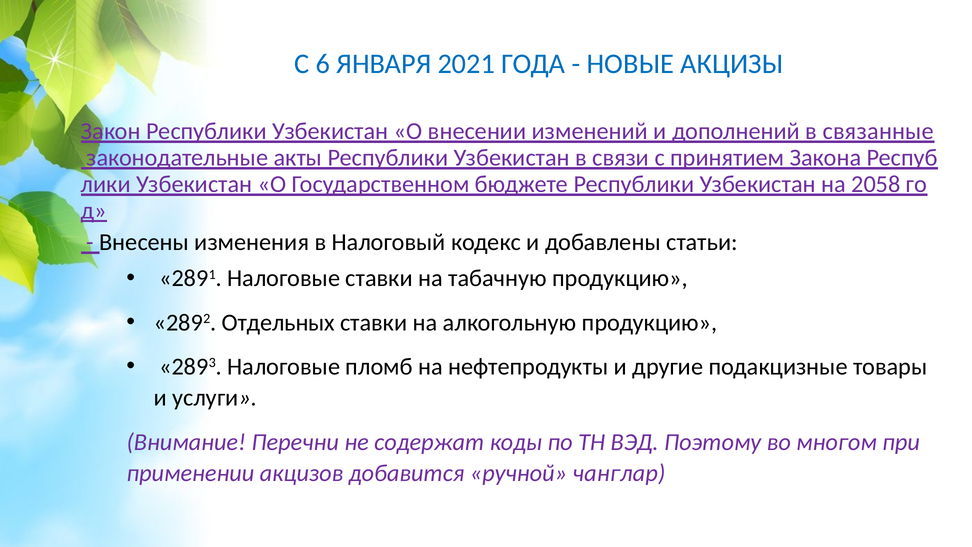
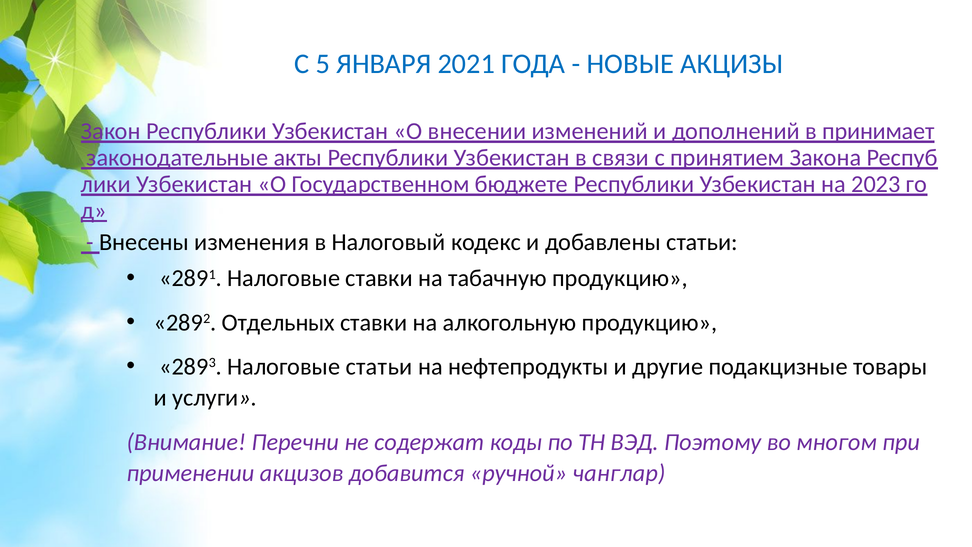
6: 6 -> 5 (323, 64)
связанные: связанные -> принимает (878, 131)
2058: 2058 -> 2023 (876, 184)
Налоговые пломб: пломб -> статьи (379, 366)
